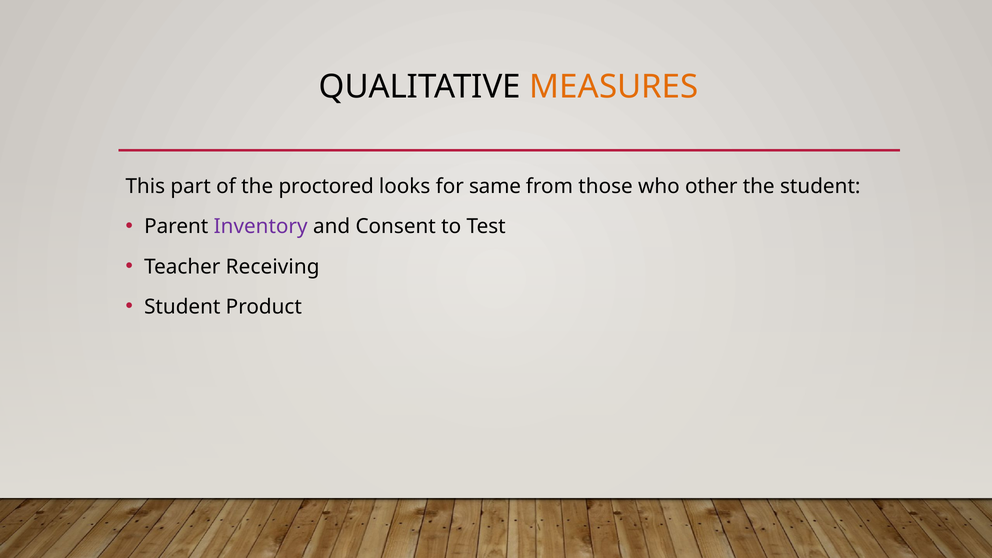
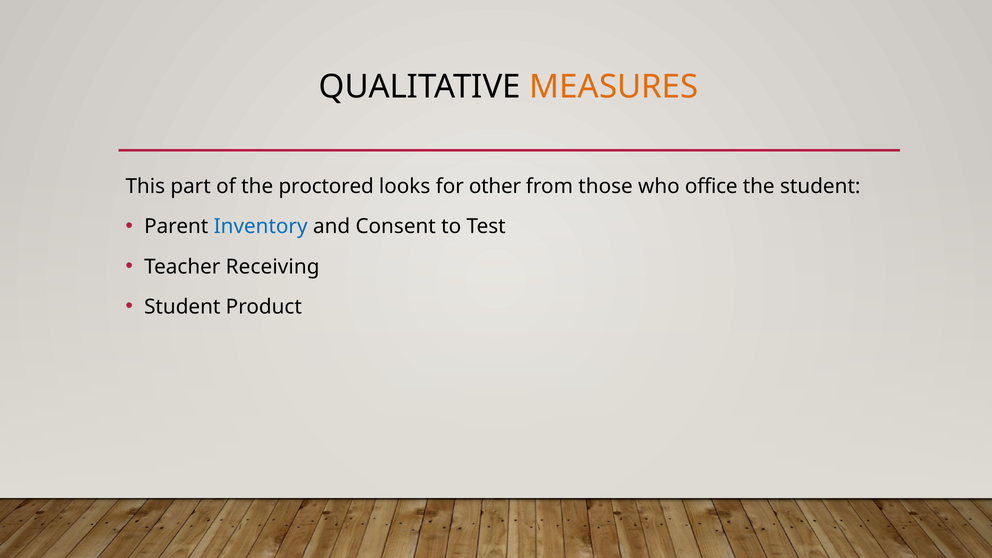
same: same -> other (495, 187)
other: other -> office (711, 187)
Inventory colour: purple -> blue (261, 227)
